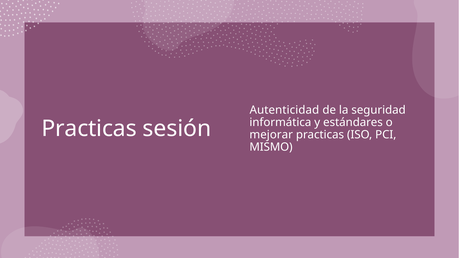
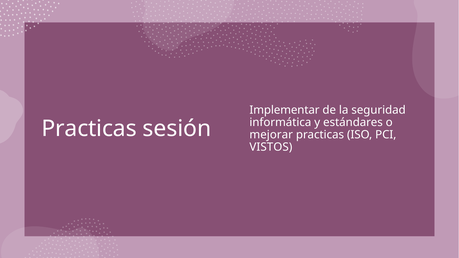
Autenticidad: Autenticidad -> Implementar (285, 110)
MISMO: MISMO -> VISTOS (271, 147)
